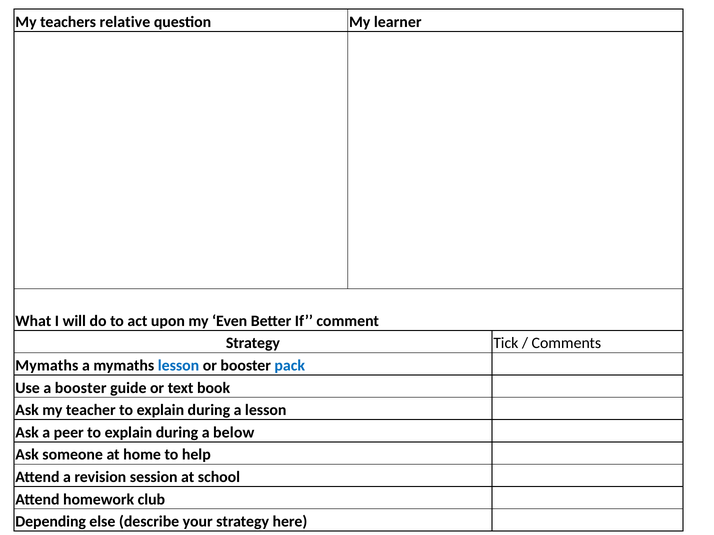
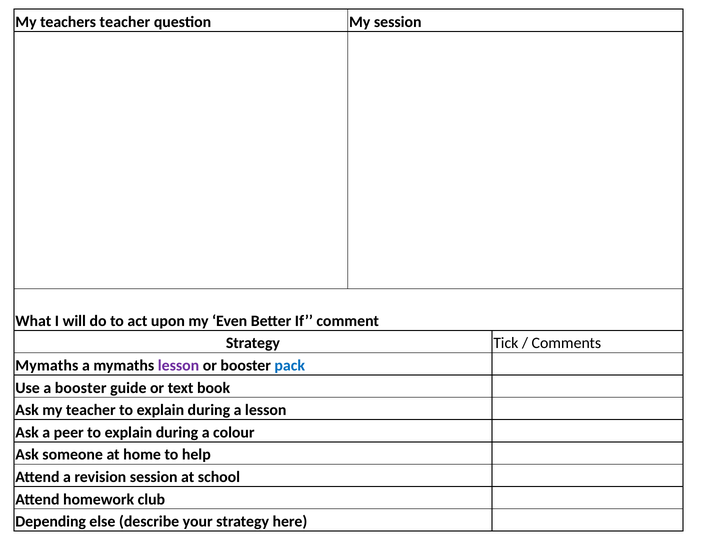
teachers relative: relative -> teacher (125, 22)
My learner: learner -> session (398, 22)
lesson colour: blue -> purple (179, 366)
below: below -> colour (234, 433)
